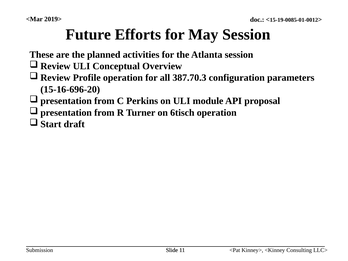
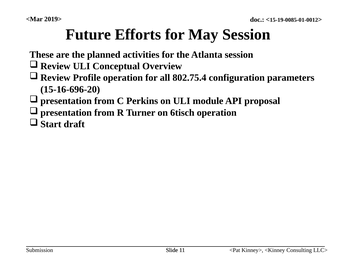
387.70.3: 387.70.3 -> 802.75.4 (189, 78)
